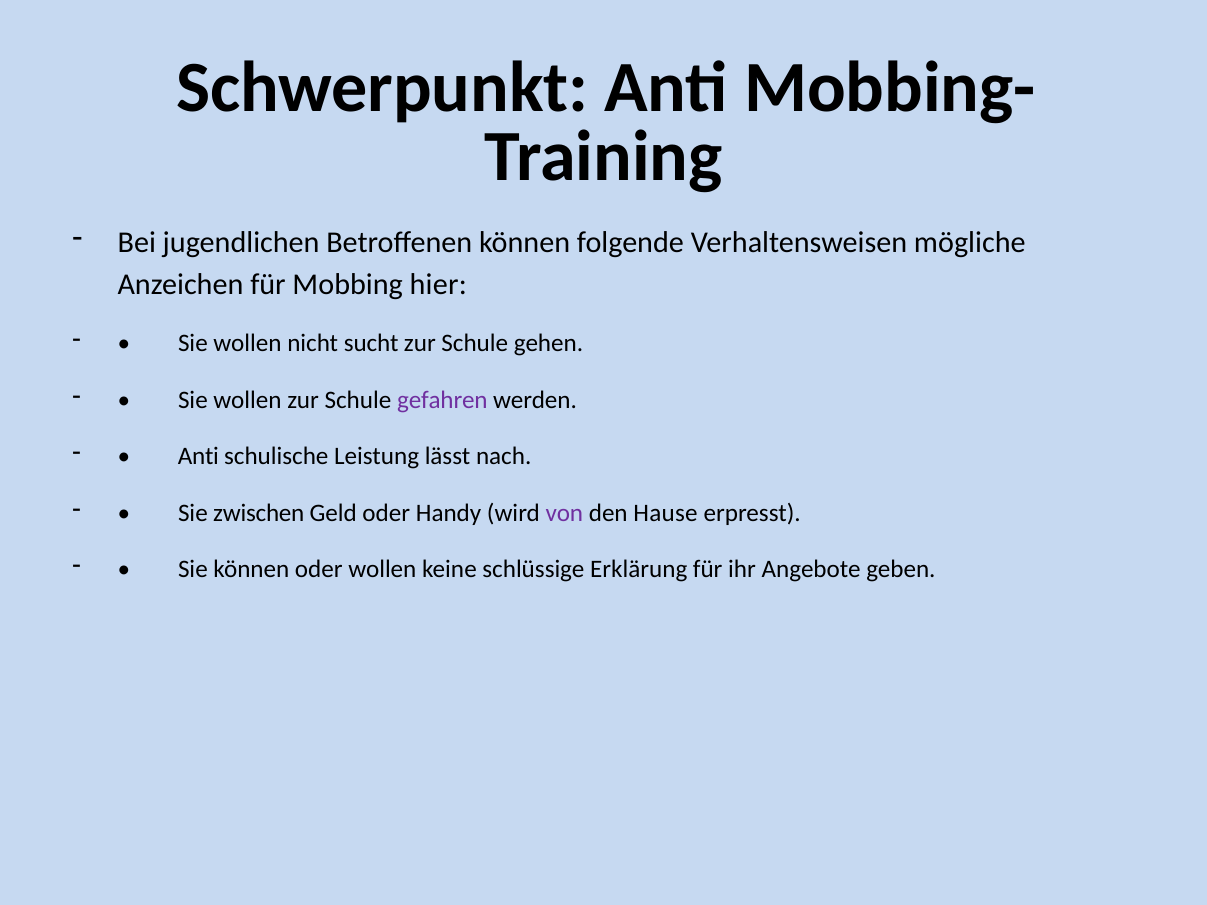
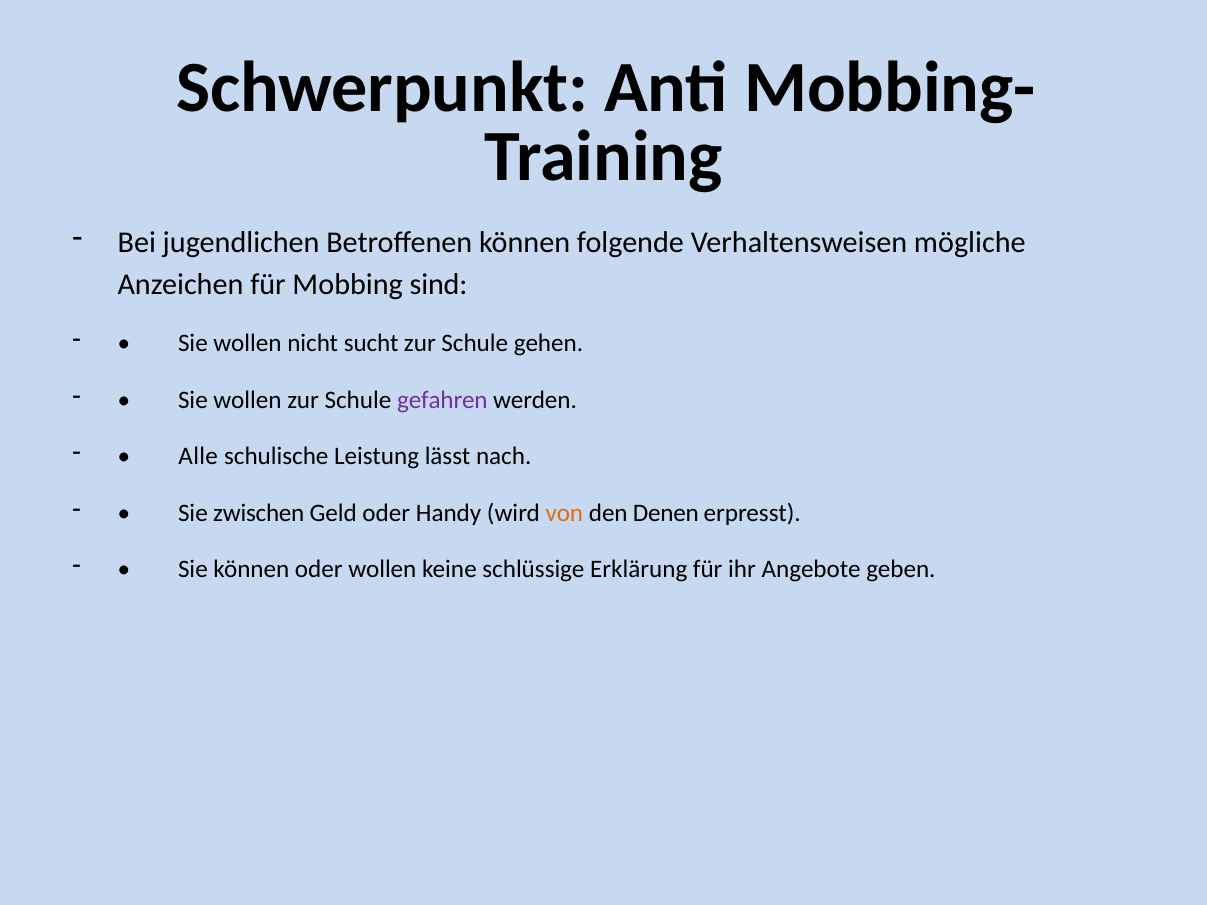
hier: hier -> sind (439, 285)
Anti: Anti -> Alle (198, 457)
von colour: purple -> orange (564, 513)
Hause: Hause -> Denen (666, 513)
